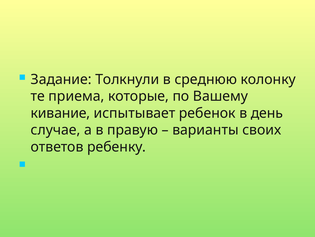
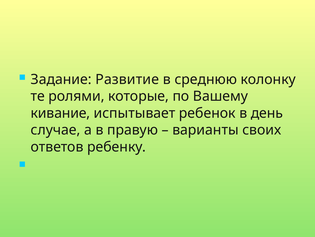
Толкнули: Толкнули -> Развитие (127, 79)
приема: приема -> ролями (77, 96)
